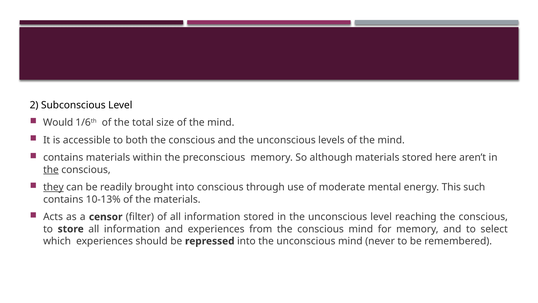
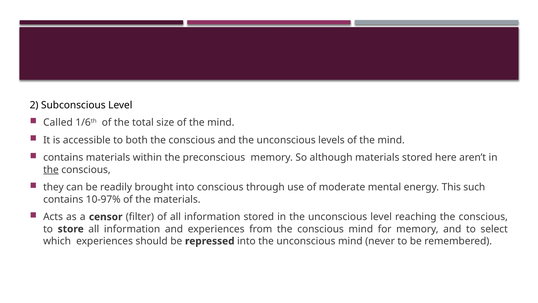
Would: Would -> Called (58, 122)
they underline: present -> none (53, 187)
10-13%: 10-13% -> 10-97% (103, 199)
